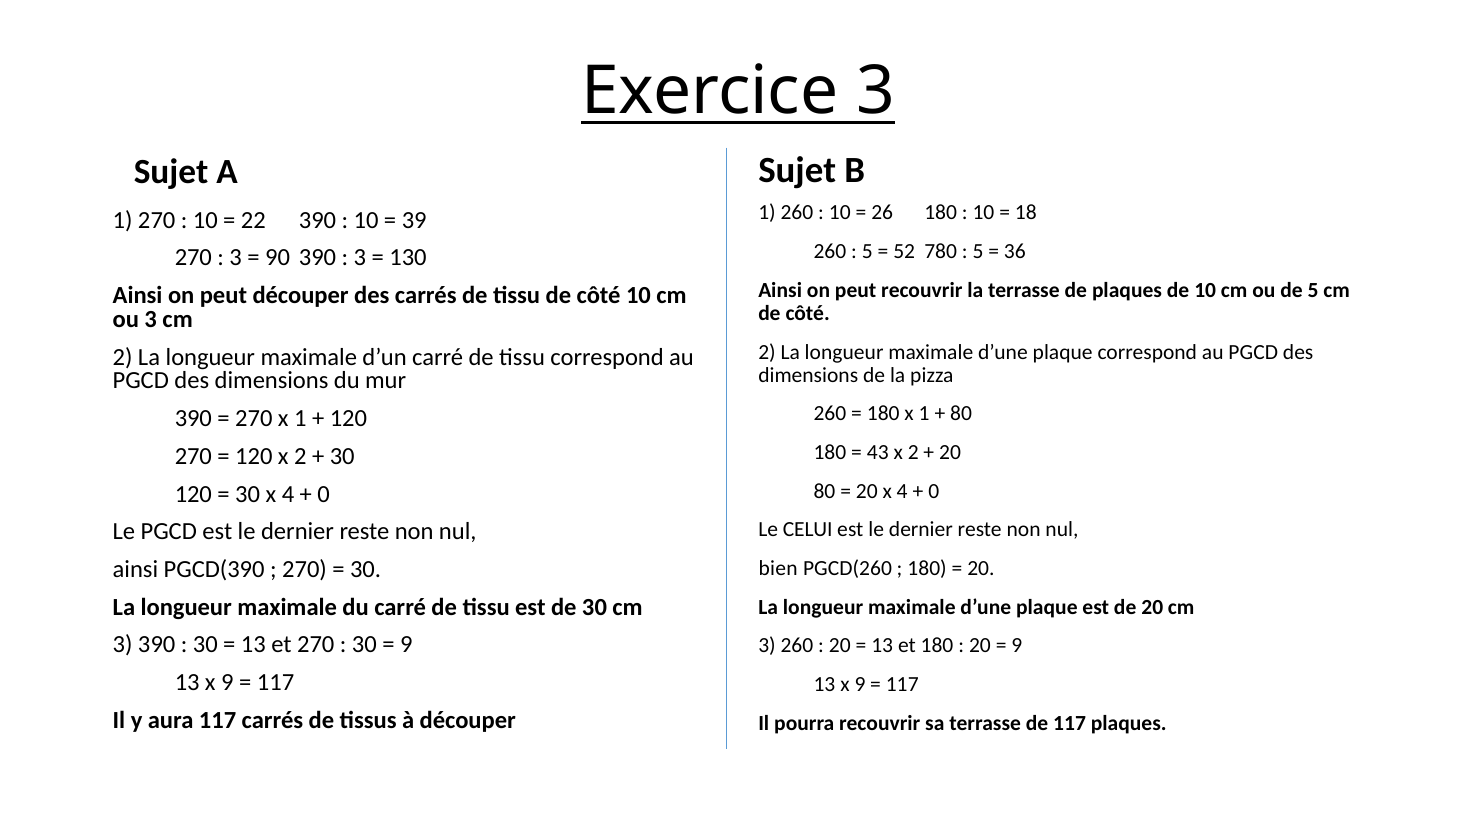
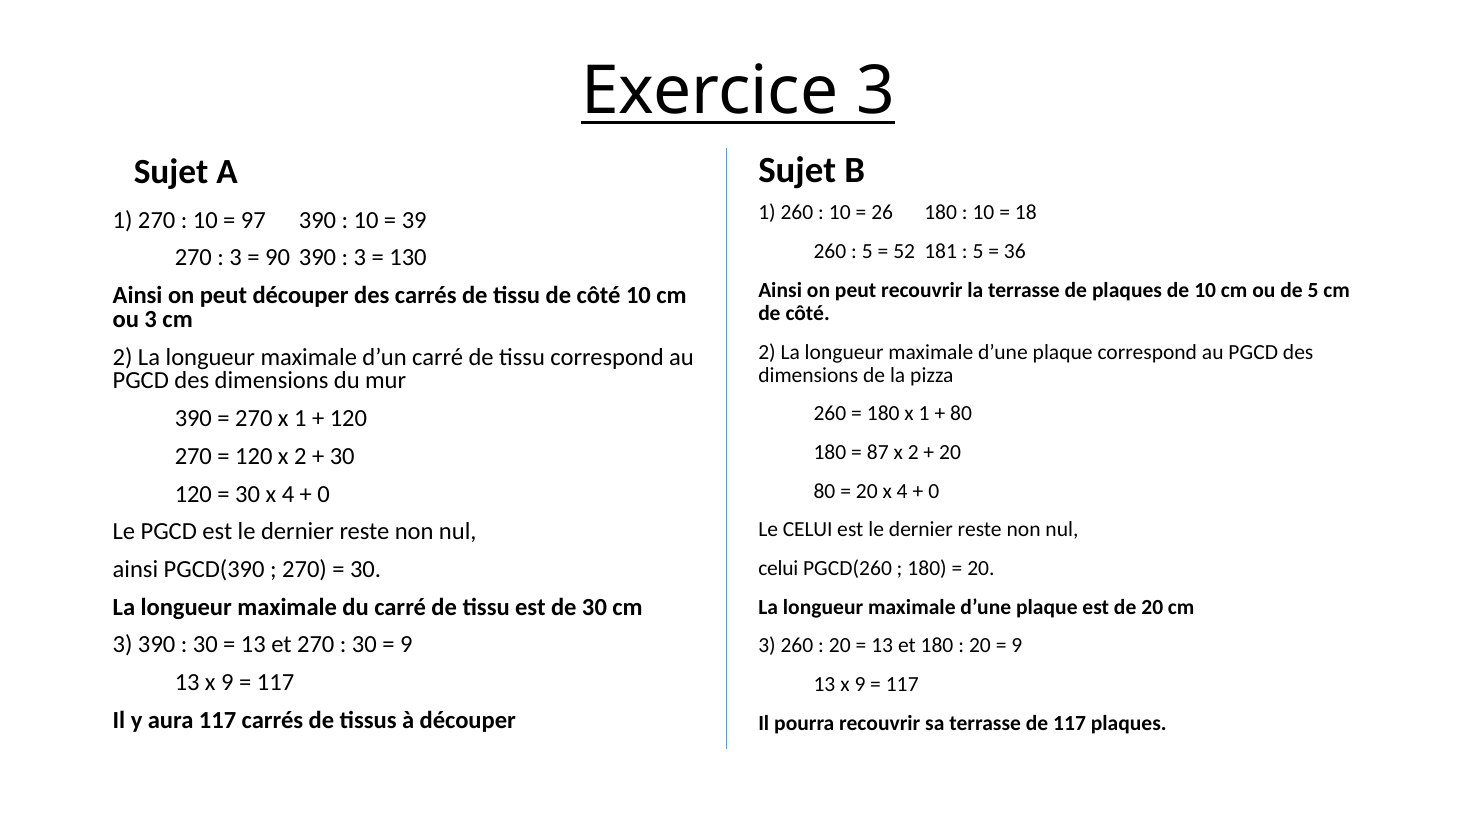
22: 22 -> 97 (253, 220)
780: 780 -> 181 (941, 251)
43: 43 -> 87 (878, 453)
bien: bien -> celui (778, 569)
